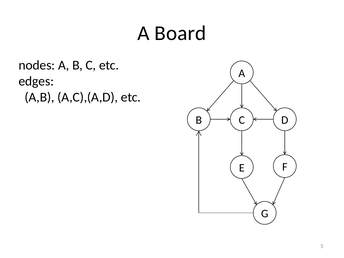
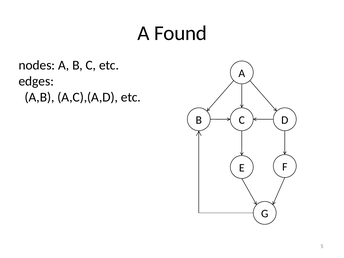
Board: Board -> Found (181, 33)
